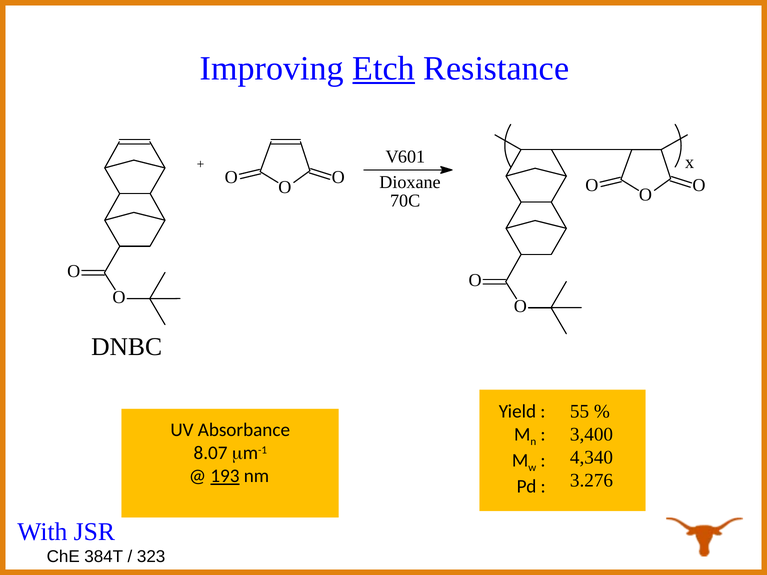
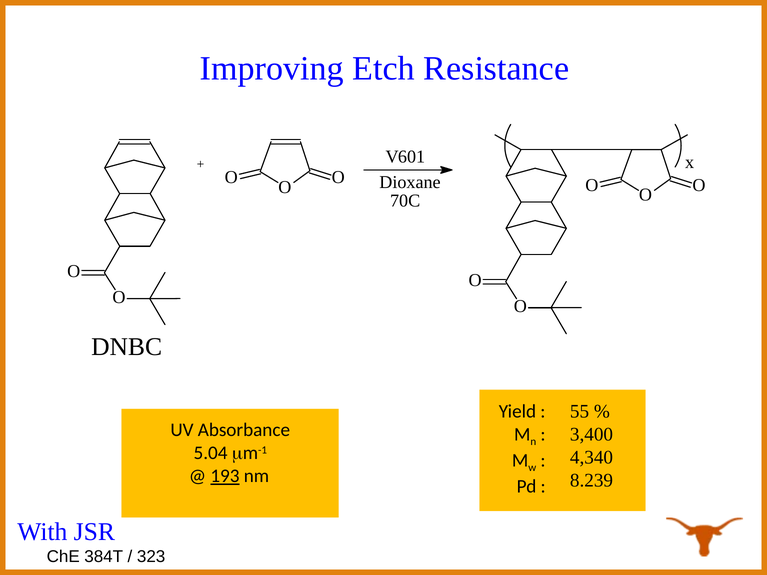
Etch underline: present -> none (384, 68)
8.07: 8.07 -> 5.04 (211, 453)
3.276: 3.276 -> 8.239 (592, 480)
